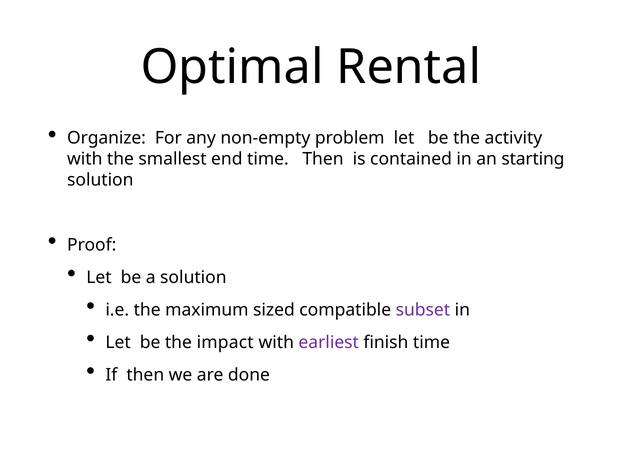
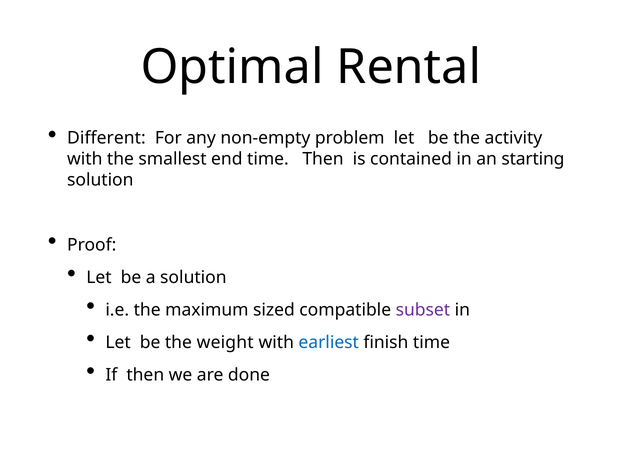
Organize: Organize -> Different (106, 138)
impact: impact -> weight (225, 343)
earliest colour: purple -> blue (329, 343)
